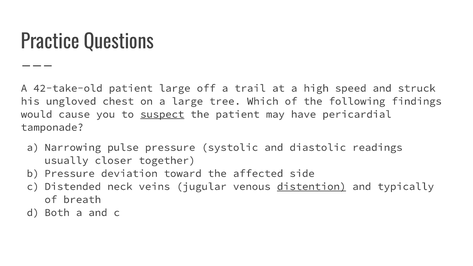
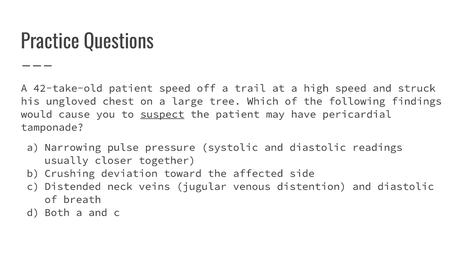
patient large: large -> speed (175, 88)
Pressure: Pressure -> Crushing (70, 173)
distention underline: present -> none (312, 186)
typically: typically -> diastolic (406, 186)
